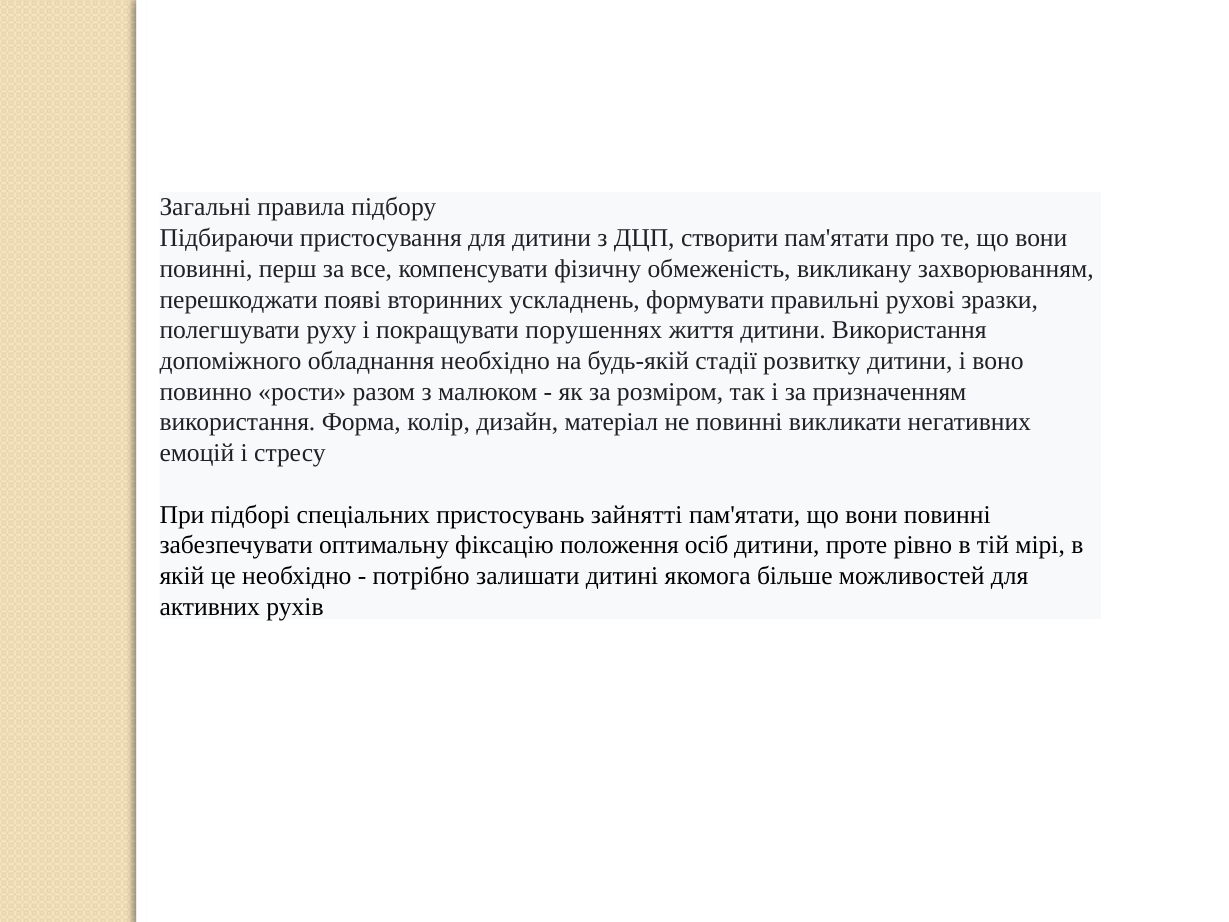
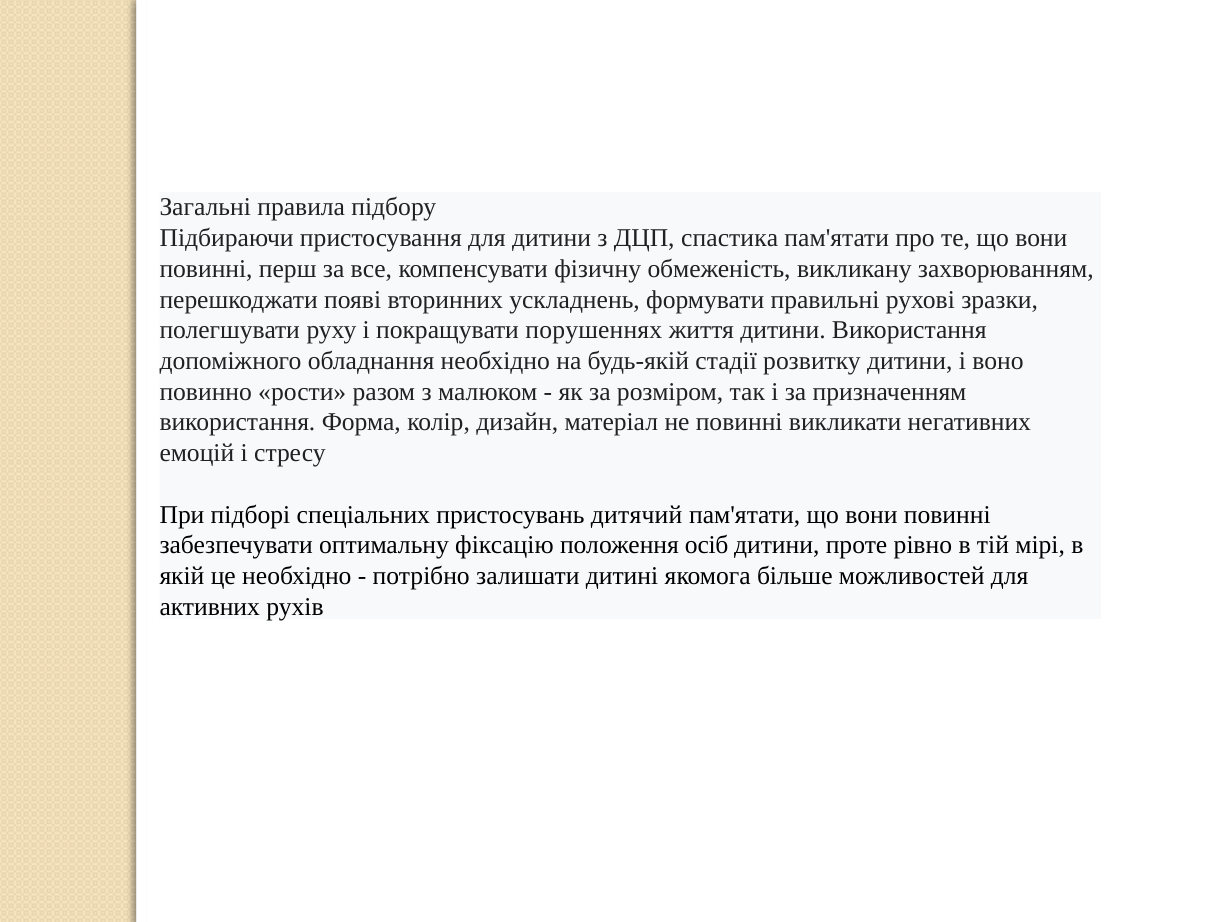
створити: створити -> спастика (730, 238)
зайнятті: зайнятті -> дитячий (637, 515)
